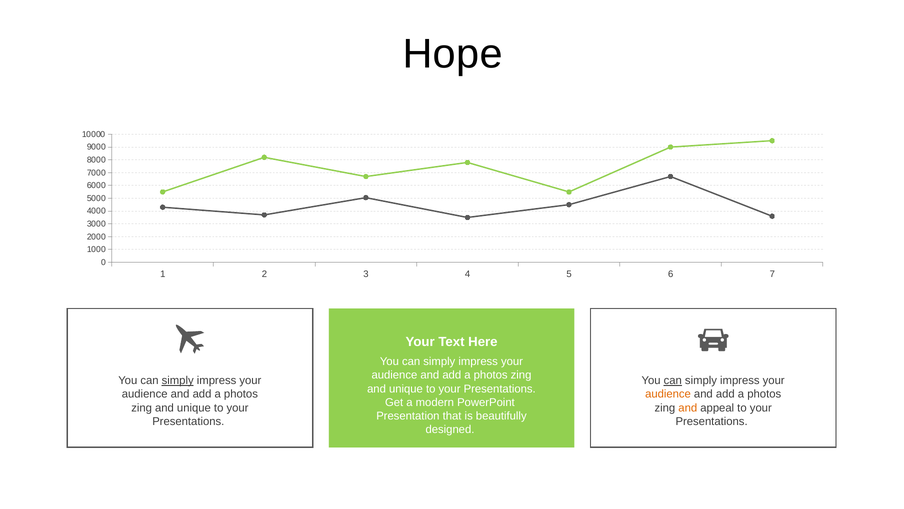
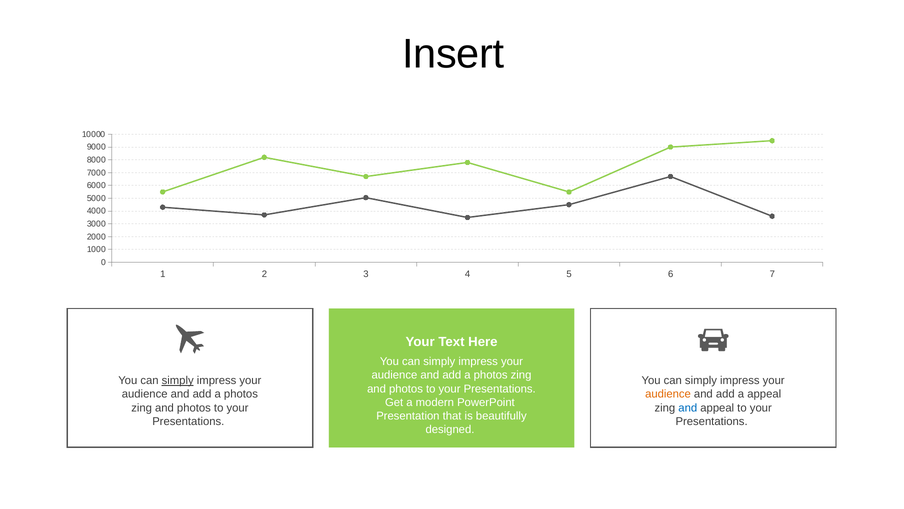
Hope: Hope -> Insert (453, 54)
can underline: present -> none (673, 380)
unique: unique -> photos (406, 388)
photos: photos -> appeal (764, 394)
unique: unique -> photos (194, 407)
and colour: orange -> blue (688, 407)
